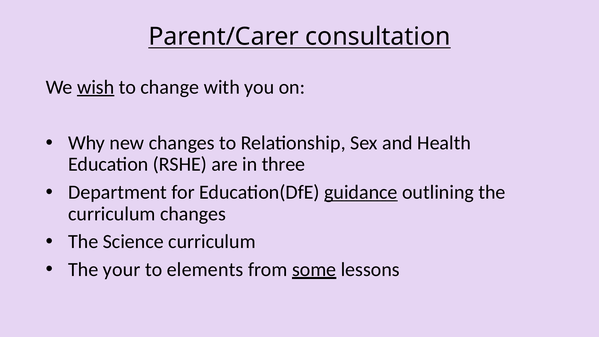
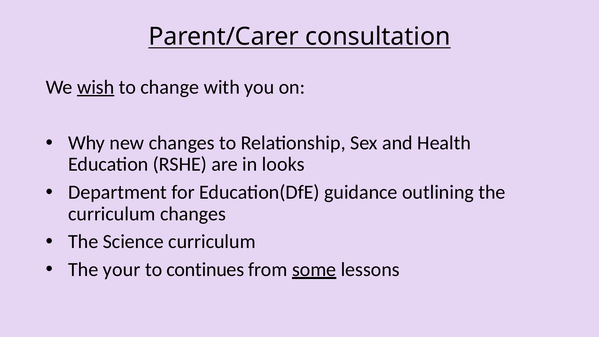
three: three -> looks (283, 164)
guidance underline: present -> none (361, 192)
elements: elements -> continues (205, 269)
